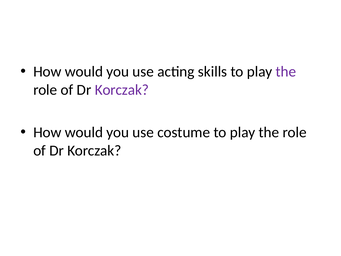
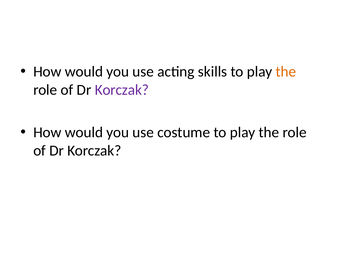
the colour: purple -> orange (286, 72)
